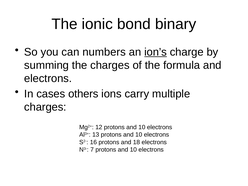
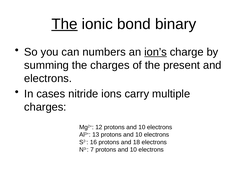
The underline: none -> present (65, 24)
formula: formula -> present (182, 65)
others: others -> nitride (83, 94)
